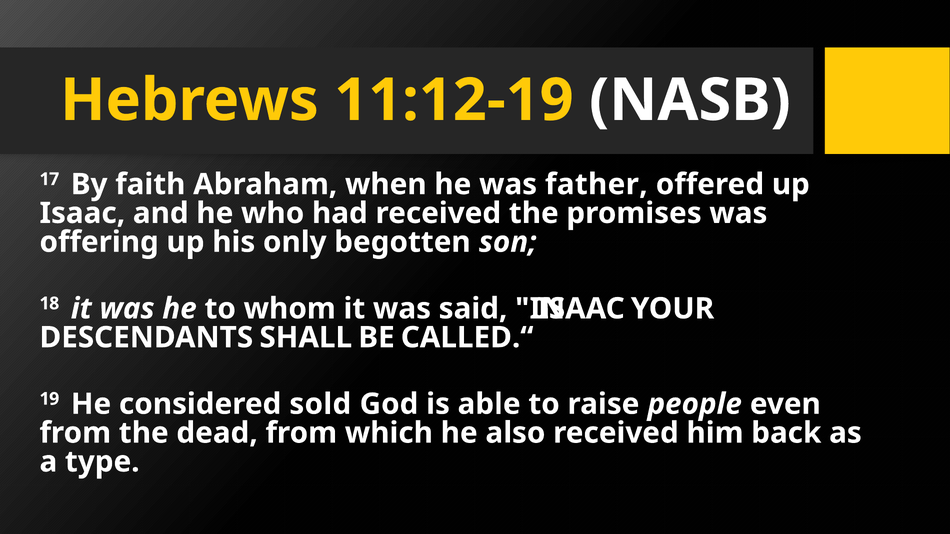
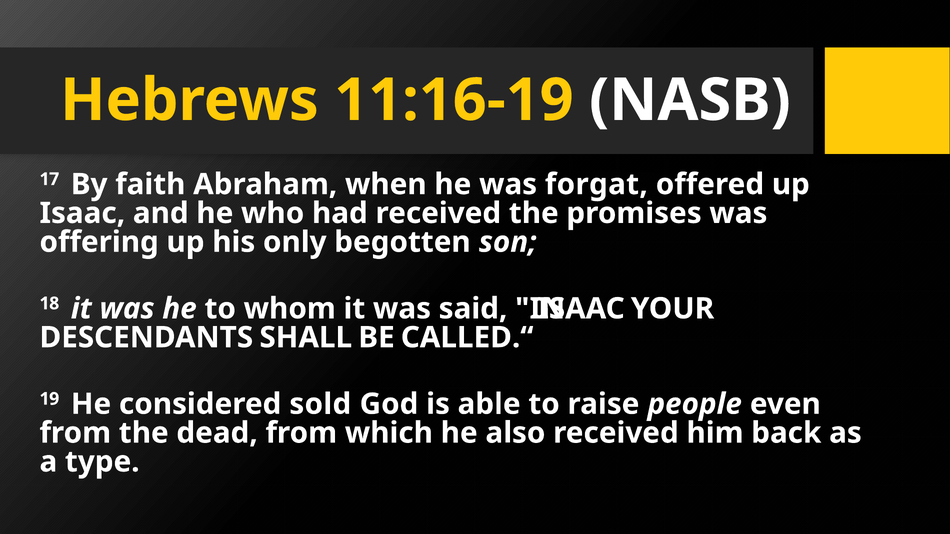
11:12-19: 11:12-19 -> 11:16-19 (454, 100)
father: father -> forgat (596, 184)
